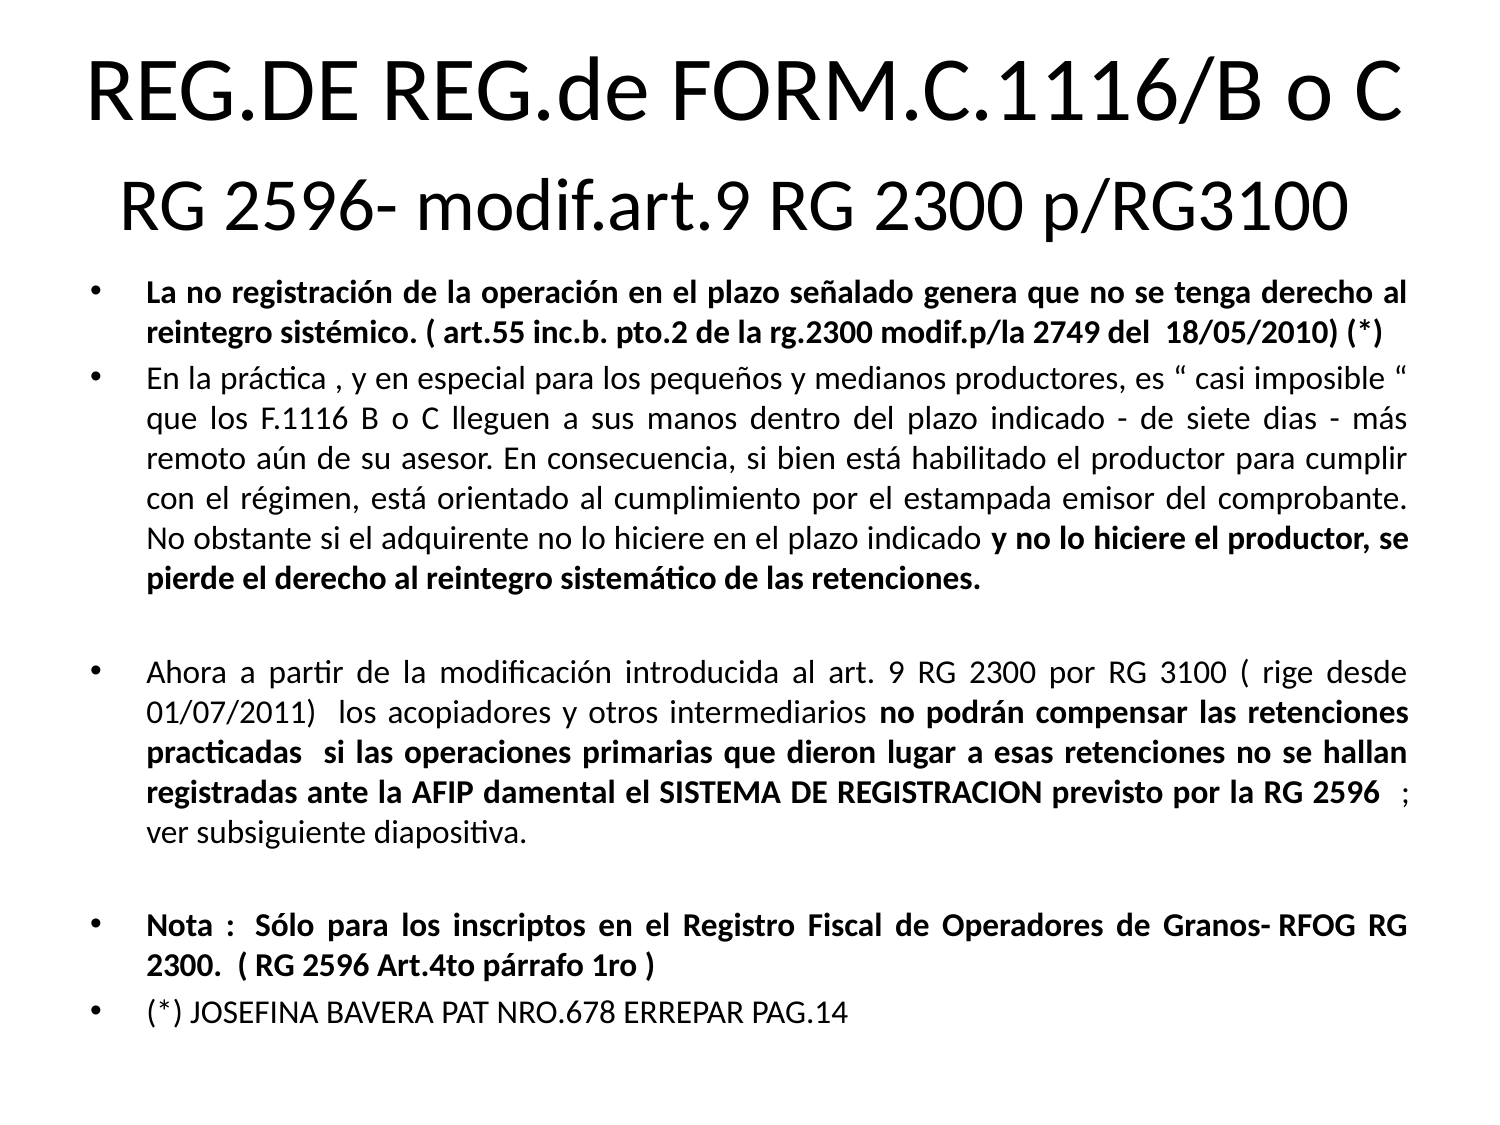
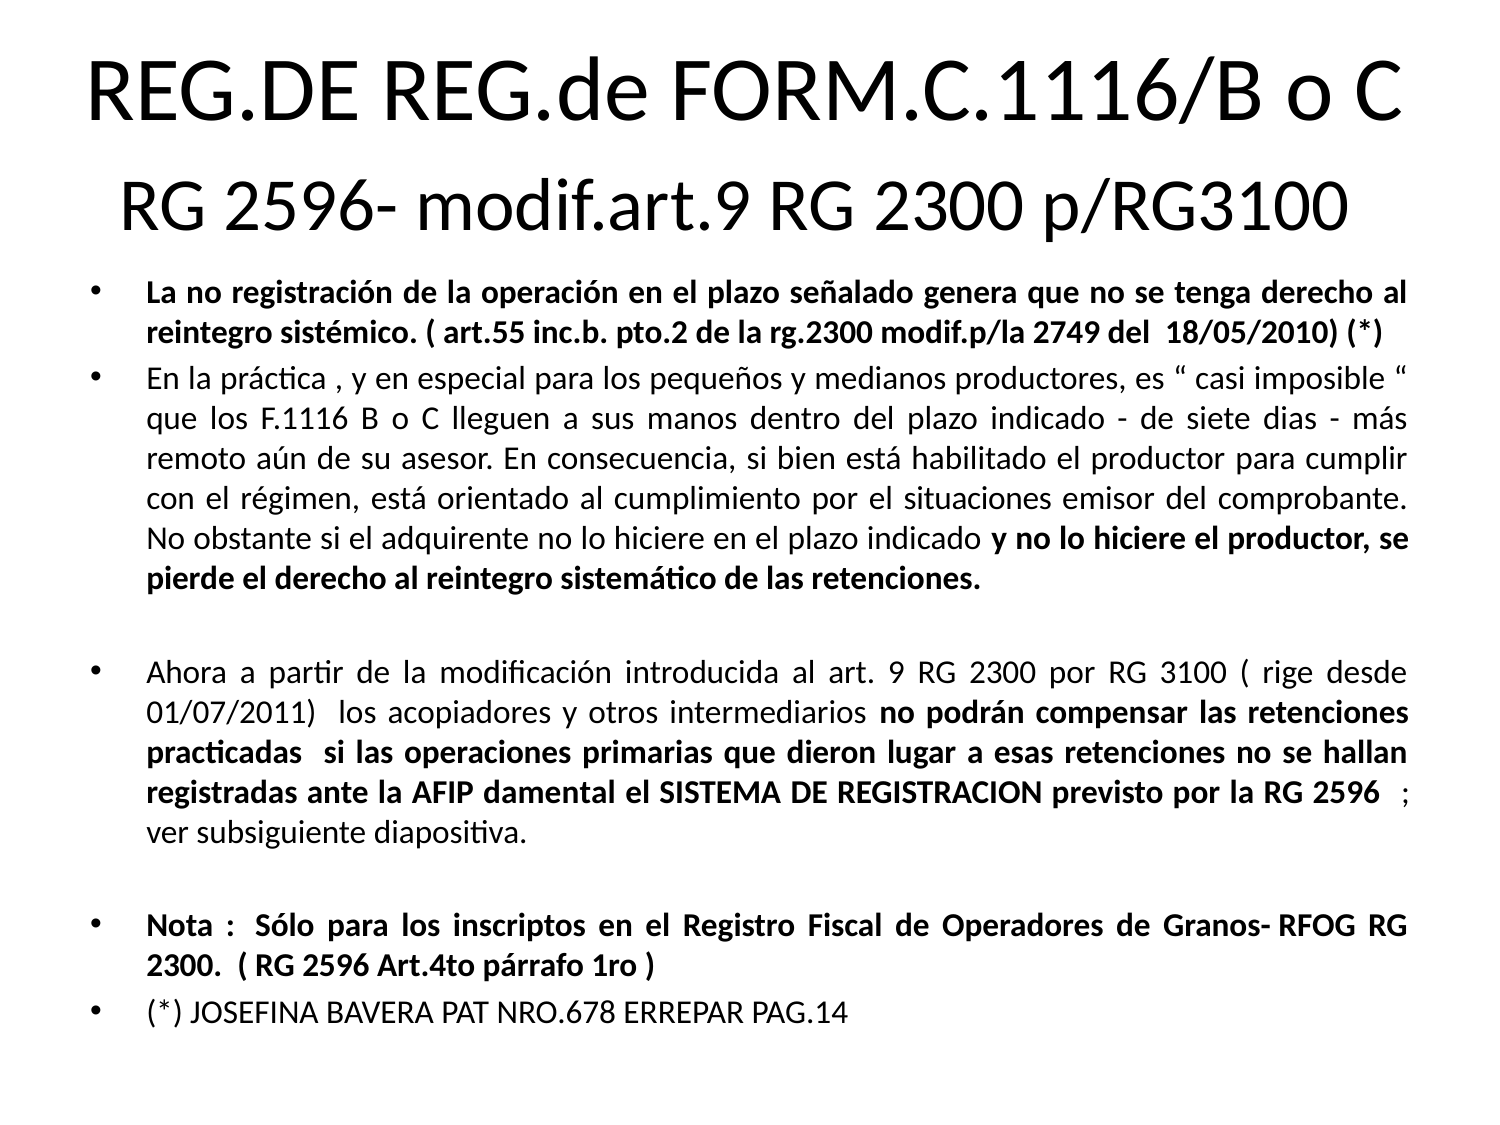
estampada: estampada -> situaciones (978, 499)
